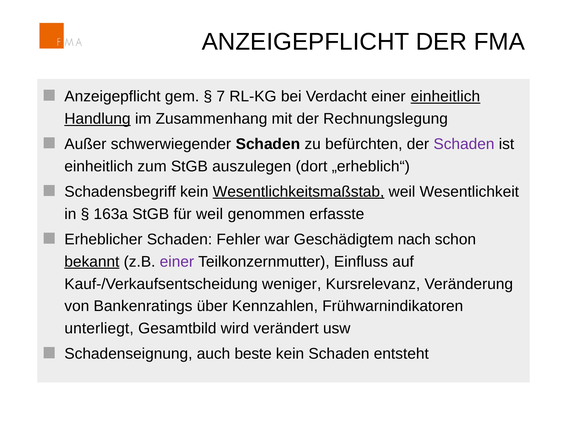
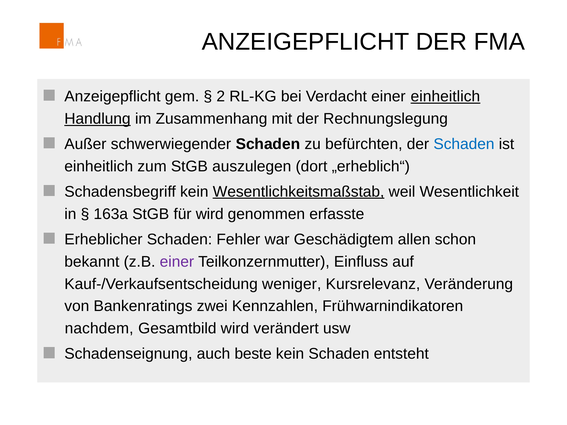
7: 7 -> 2 (221, 96)
Schaden colour: purple -> blue (464, 144)
für weil: weil -> wird (210, 214)
nach: nach -> allen (414, 239)
bekannt underline: present -> none (92, 262)
über: über -> zwei (212, 306)
unterliegt: unterliegt -> nachdem (99, 329)
